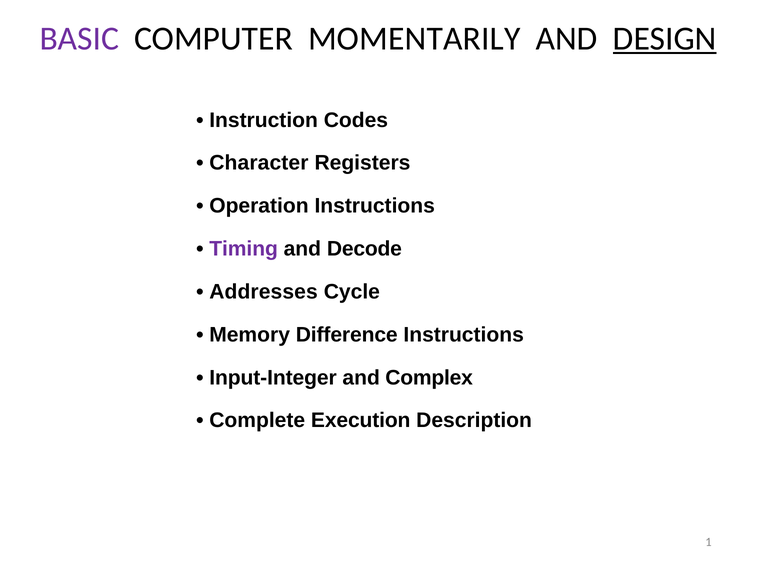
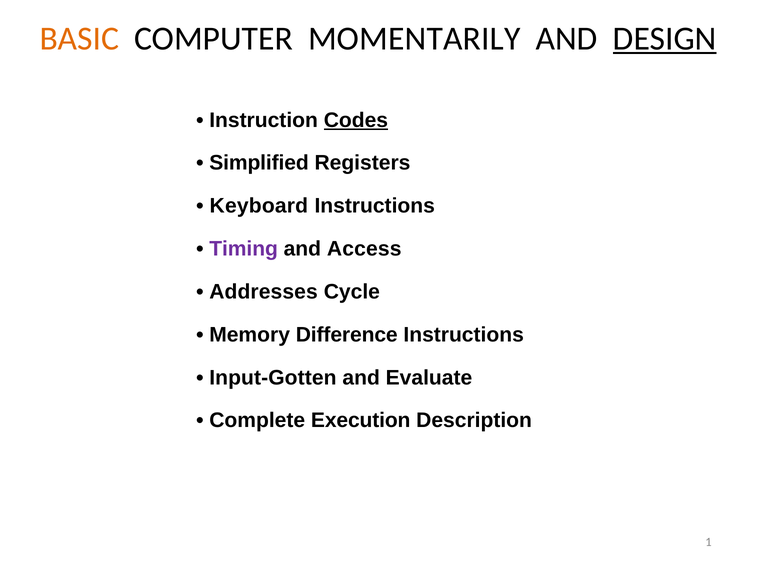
BASIC colour: purple -> orange (79, 38)
Codes underline: none -> present (356, 120)
Character: Character -> Simplified (259, 163)
Operation: Operation -> Keyboard (259, 206)
Decode: Decode -> Access (364, 249)
Input-Integer: Input-Integer -> Input-Gotten (273, 377)
Complex: Complex -> Evaluate (429, 377)
